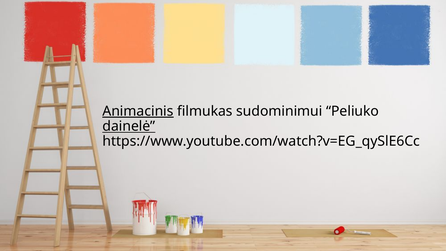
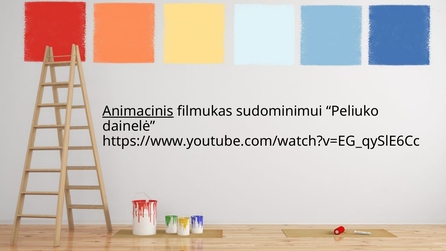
dainelė underline: present -> none (129, 126)
